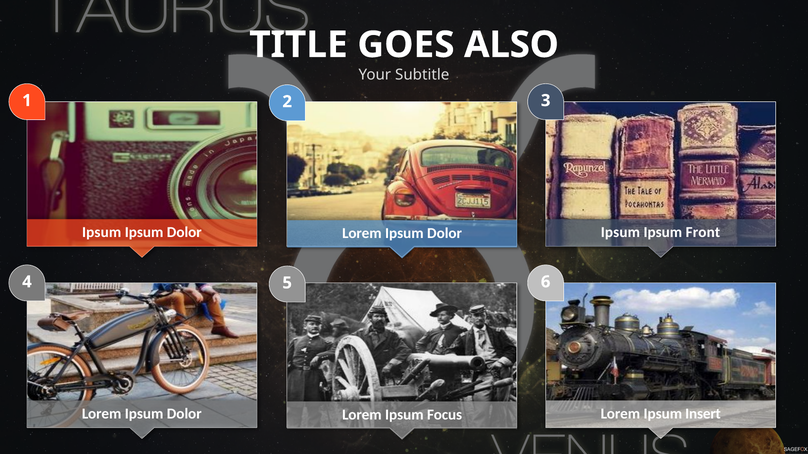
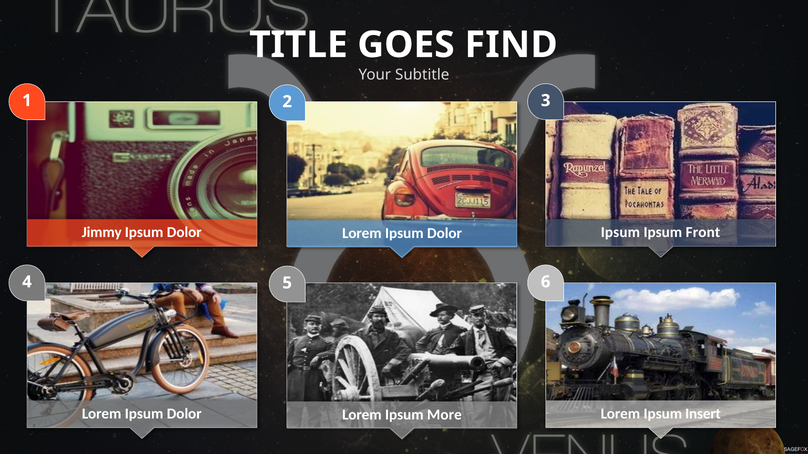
ALSO: ALSO -> FIND (511, 45)
Ipsum: Ipsum -> Jimmy (102, 233)
Focus: Focus -> More (444, 415)
